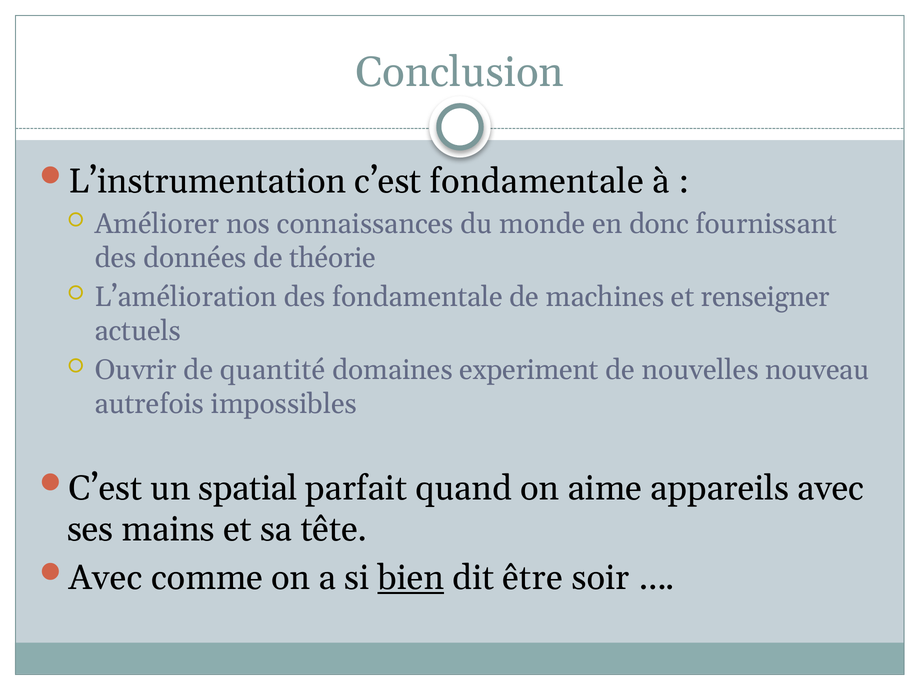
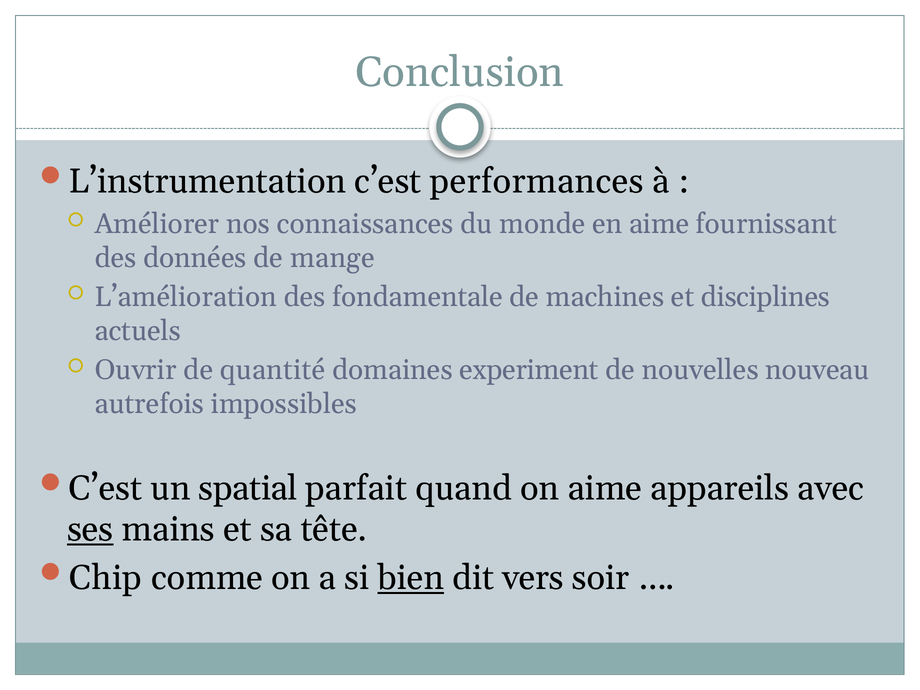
c’est fondamentale: fondamentale -> performances (537, 181)
en donc: donc -> aime (659, 224)
théorie: théorie -> mange (332, 258)
renseigner: renseigner -> disciplines (765, 297)
ses underline: none -> present (90, 530)
Avec: Avec -> Chip (106, 578)
être: être -> vers (533, 578)
